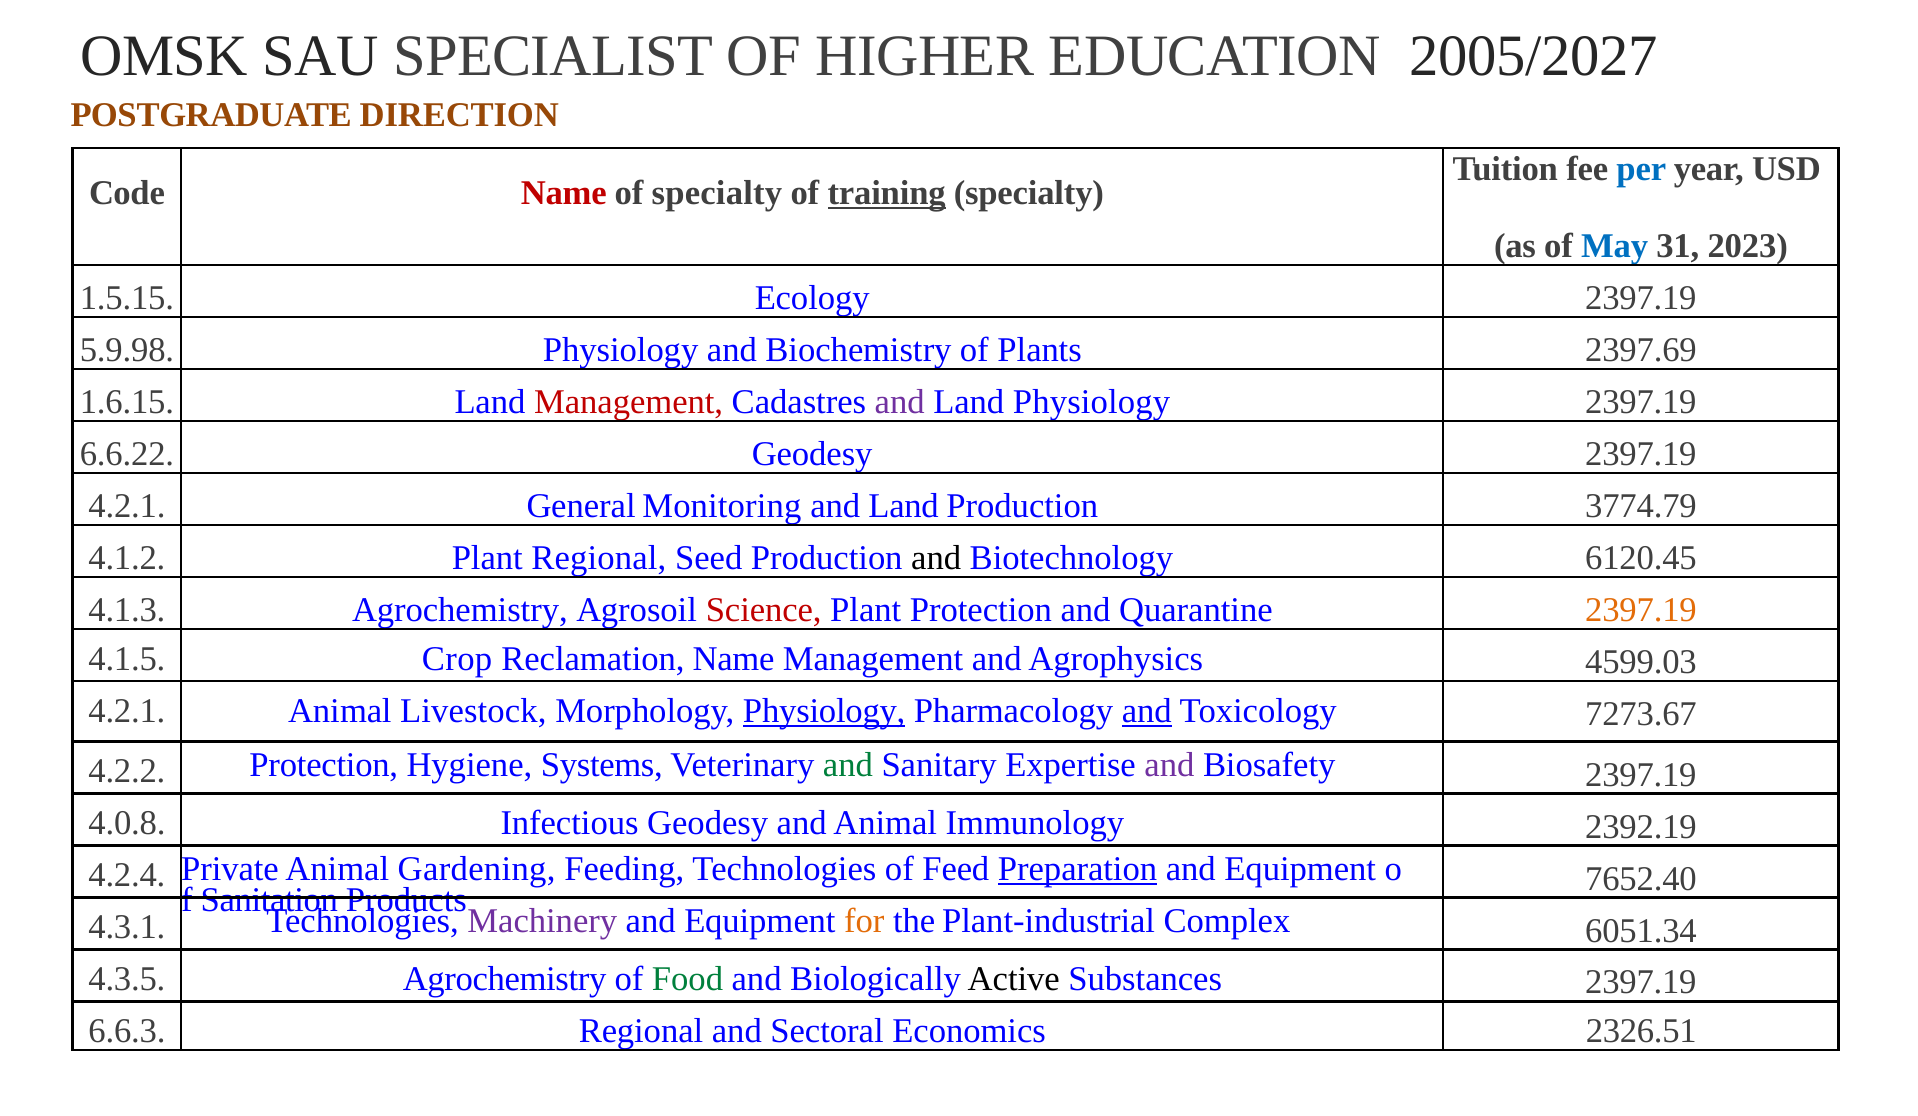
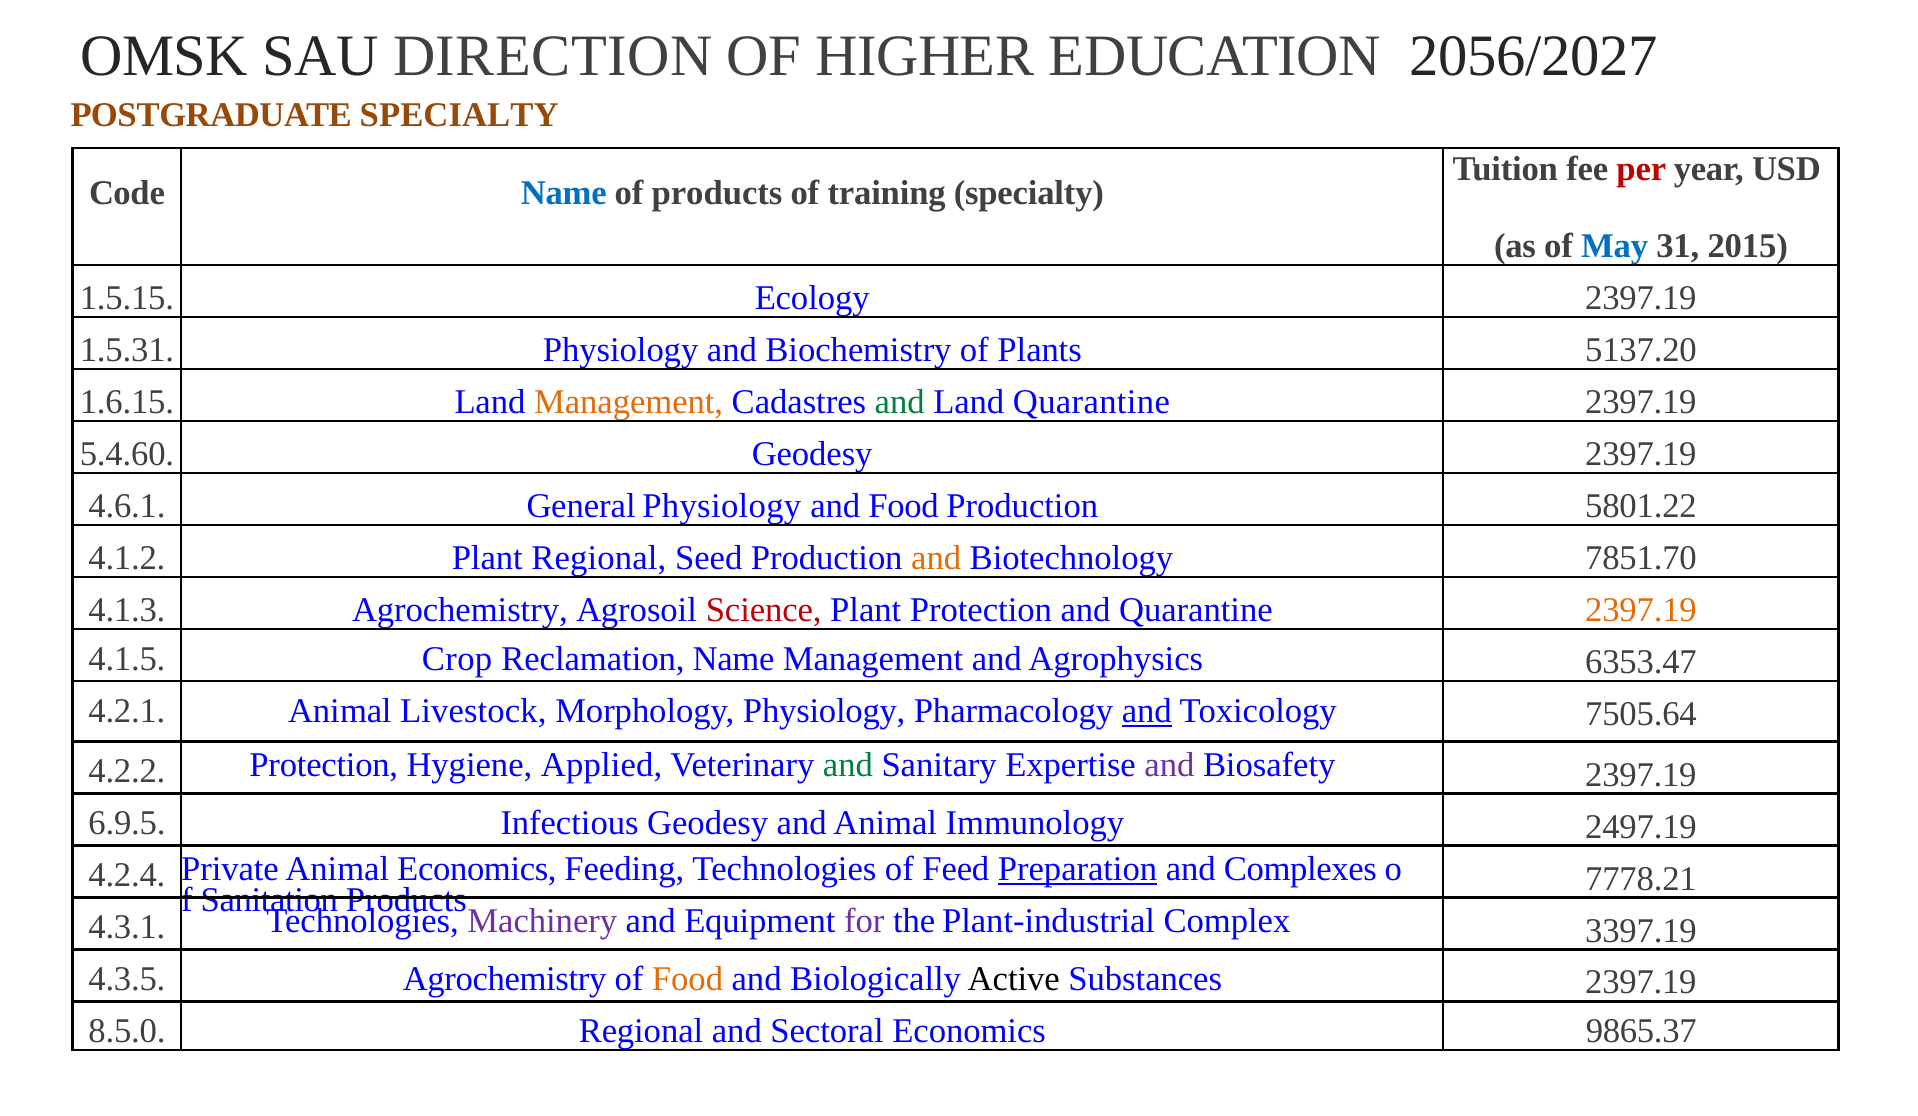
SPECIALIST: SPECIALIST -> DIRECTION (553, 56)
2005/2027: 2005/2027 -> 2056/2027 (1534, 56)
POSTGRADUATE DIRECTION: DIRECTION -> SPECIALTY (459, 115)
per colour: blue -> red (1641, 169)
Name colour: red -> blue (564, 193)
of specialty: specialty -> products (717, 193)
training underline: present -> none (887, 193)
2023: 2023 -> 2015 (1748, 246)
5.9.98: 5.9.98 -> 1.5.31 (127, 350)
2397.69: 2397.69 -> 5137.20 (1641, 350)
Management colour: red -> orange (629, 402)
and colour: purple -> green (900, 402)
Land Physiology: Physiology -> Quarantine (1091, 402)
6.6.22: 6.6.22 -> 5.4.60 (127, 454)
4.2.1: 4.2.1 -> 4.6.1 (127, 506)
General Monitoring: Monitoring -> Physiology (722, 506)
Land: Land -> Food (904, 506)
3774.79: 3774.79 -> 5801.22 (1641, 506)
and colour: black -> orange (936, 558)
6120.45: 6120.45 -> 7851.70 (1641, 558)
4599.03: 4599.03 -> 6353.47 (1641, 662)
Physiology underline: present -> none (824, 711)
7273.67: 7273.67 -> 7505.64 (1641, 714)
Systems: Systems -> Applied (602, 765)
4.0.8: 4.0.8 -> 6.9.5 (127, 823)
2392.19: 2392.19 -> 2497.19 (1641, 826)
Animal Gardening: Gardening -> Economics (477, 869)
Equipment: Equipment -> Complexes (1300, 869)
7652.40: 7652.40 -> 7778.21 (1641, 878)
for colour: orange -> purple (864, 921)
6051.34: 6051.34 -> 3397.19 (1641, 930)
Food colour: green -> orange (688, 979)
6.6.3: 6.6.3 -> 8.5.0 (127, 1031)
2326.51: 2326.51 -> 9865.37 (1641, 1031)
